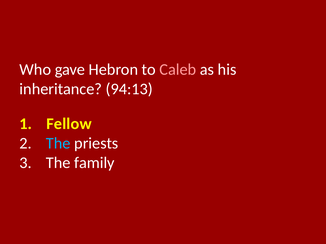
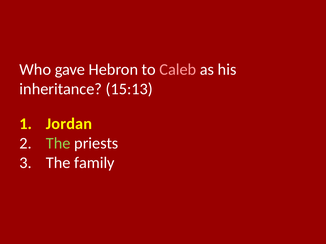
94:13: 94:13 -> 15:13 (129, 89)
Fellow: Fellow -> Jordan (69, 124)
The colour: light blue -> light green (58, 143)
